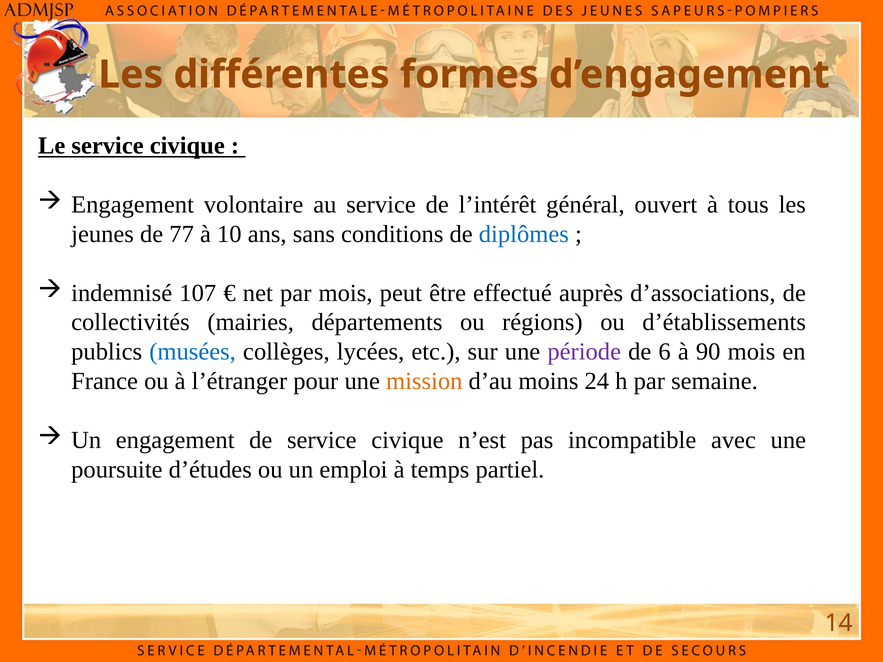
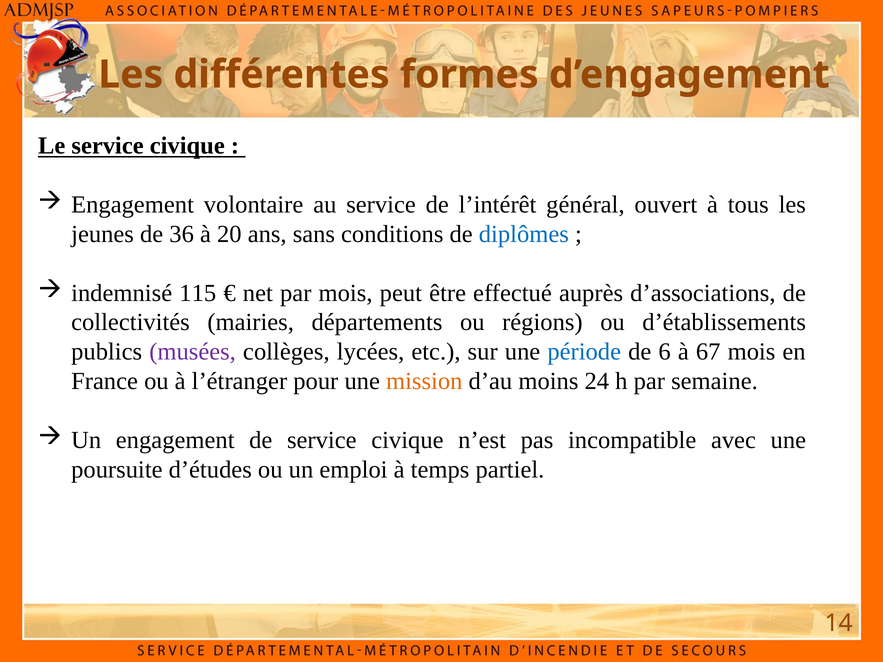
77: 77 -> 36 (182, 234)
10: 10 -> 20 (229, 234)
107: 107 -> 115 (198, 293)
musées colour: blue -> purple (193, 352)
période colour: purple -> blue (584, 352)
90: 90 -> 67 (708, 352)
